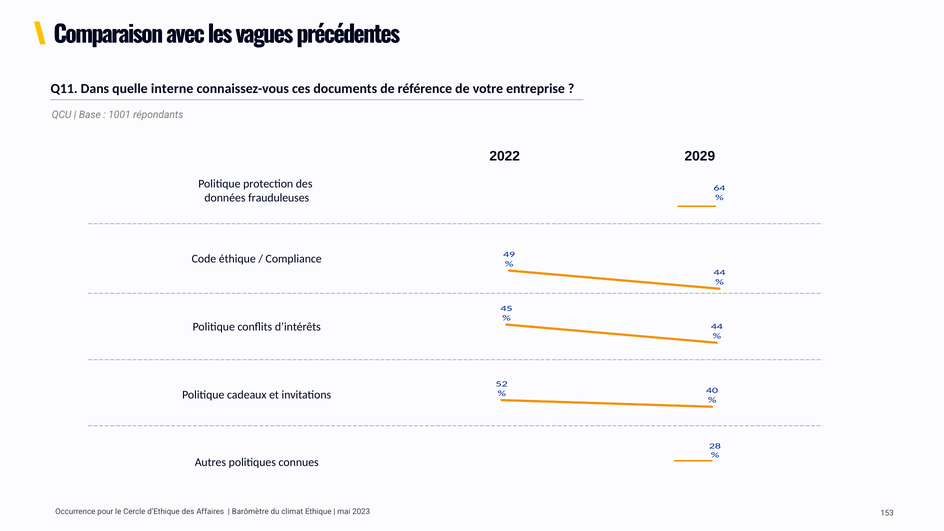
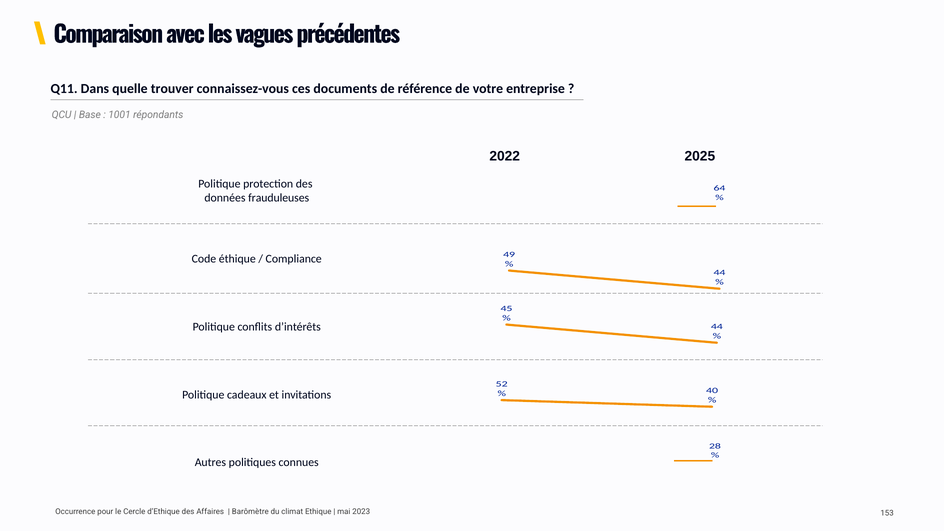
interne: interne -> trouver (172, 89)
2029: 2029 -> 2025 (700, 156)
